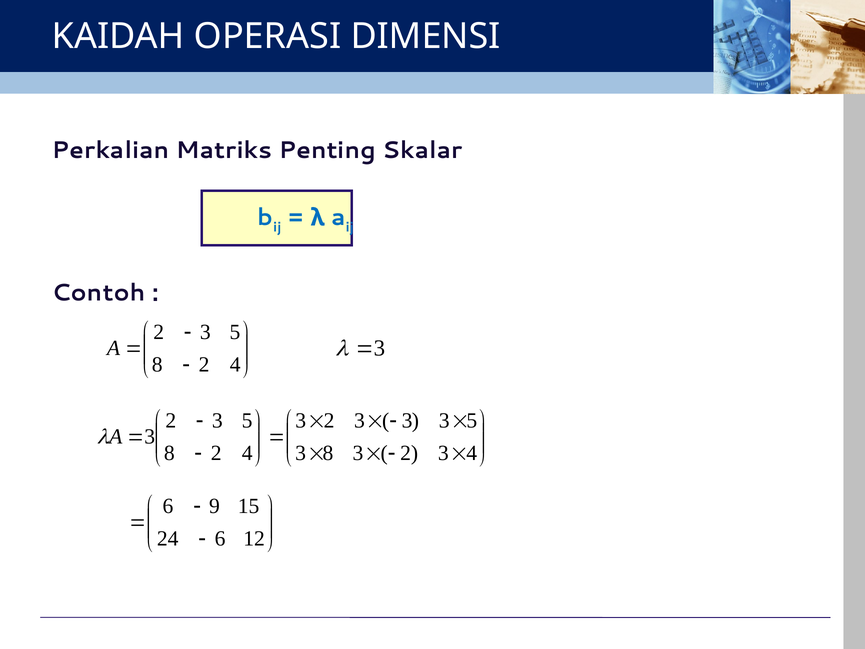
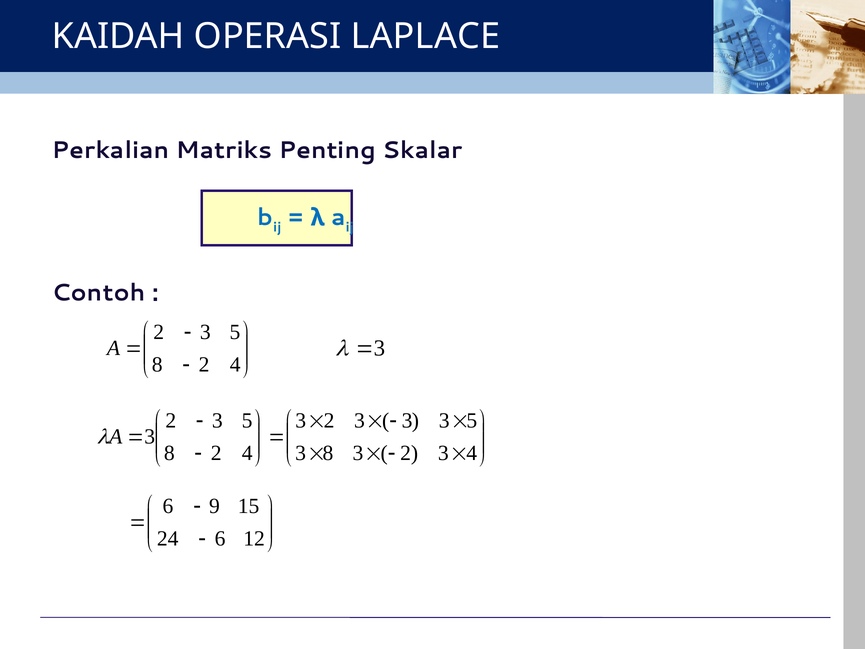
DIMENSI: DIMENSI -> LAPLACE (425, 36)
